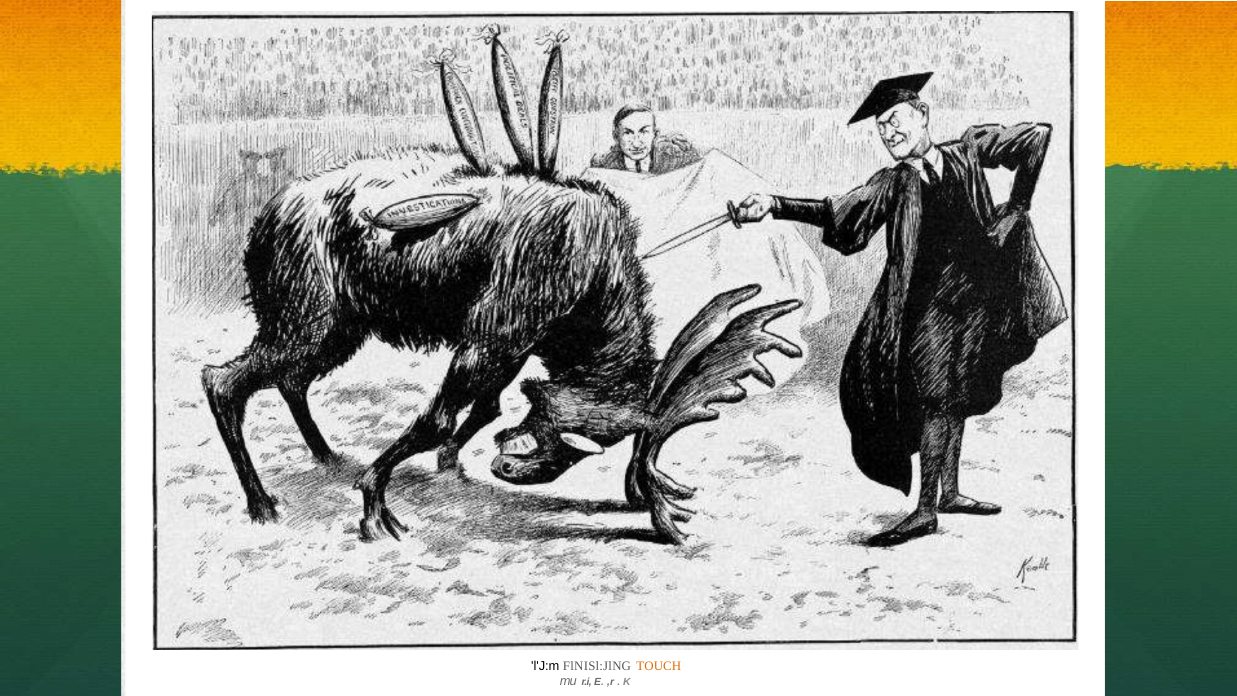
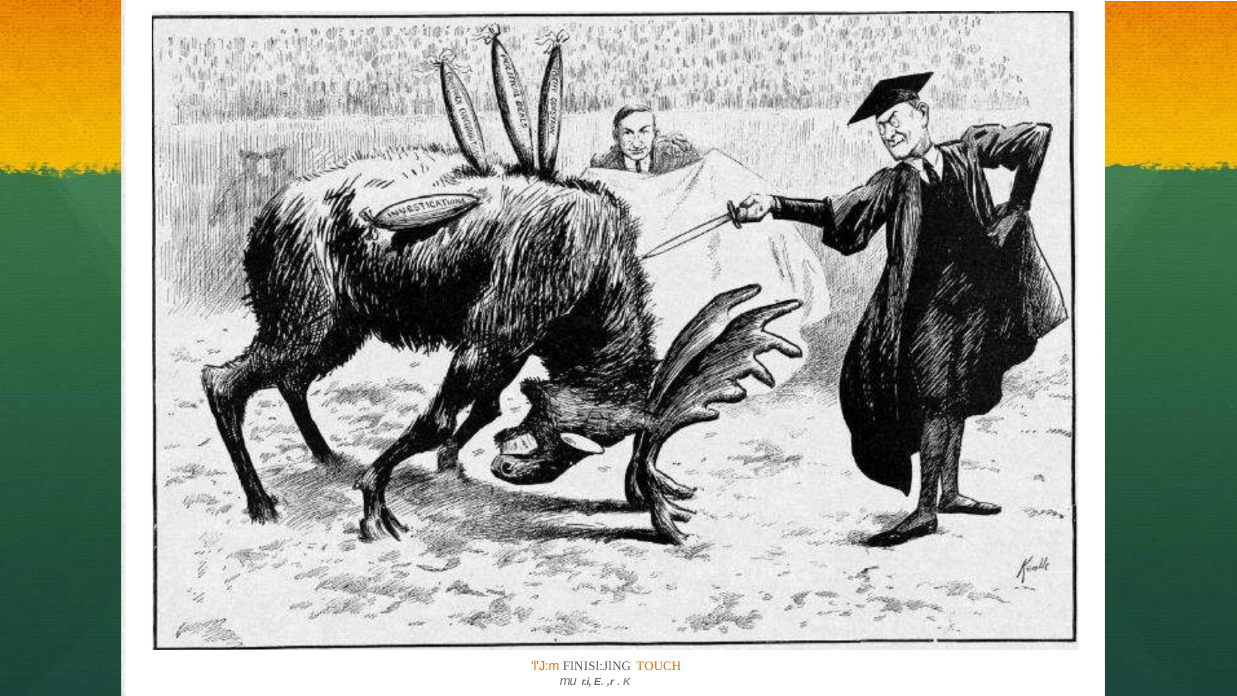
l'J:m colour: black -> orange (545, 666)
